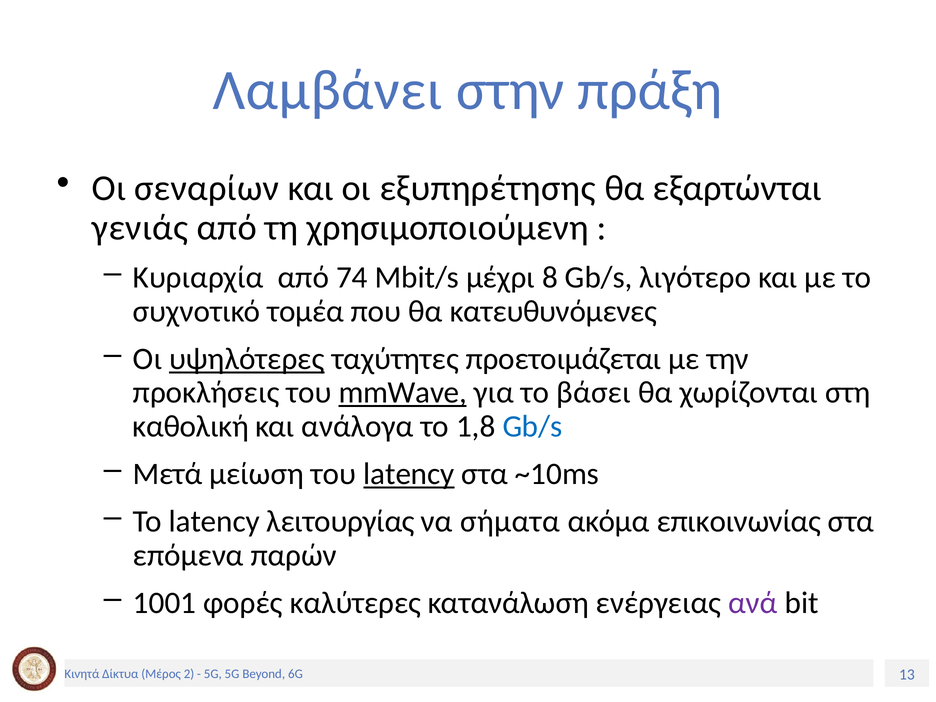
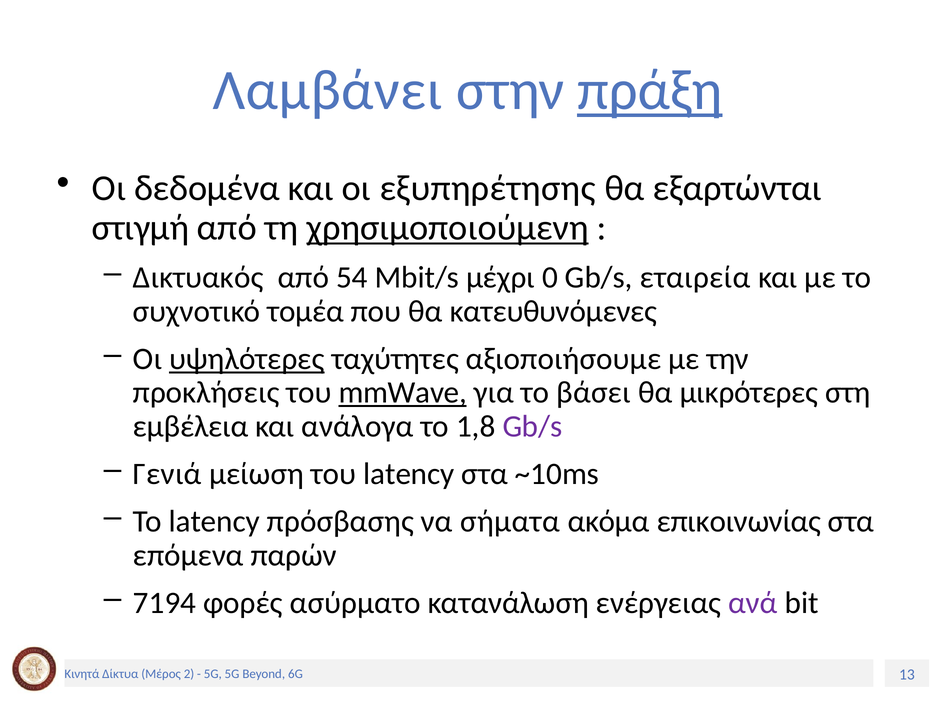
πράξη underline: none -> present (650, 91)
σεναρίων: σεναρίων -> δεδομένα (207, 188)
γενιάς: γενιάς -> στιγμή (140, 228)
χρησιμοποιούμενη underline: none -> present (448, 228)
Κυριαρχία: Κυριαρχία -> Δικτυακός (198, 278)
74: 74 -> 54 (352, 278)
8: 8 -> 0 (550, 278)
λιγότερο: λιγότερο -> εταιρεία (695, 278)
προετοιμάζεται: προετοιμάζεται -> αξιοποιήσουμε (564, 359)
χωρίζονται: χωρίζονται -> μικρότερες (749, 393)
καθολική: καθολική -> εμβέλεια (191, 426)
Gb/s colour: blue -> purple (532, 426)
Μετά: Μετά -> Γενιά (167, 474)
latency underline: present -> none (409, 474)
λειτουργίας: λειτουργίας -> πρόσβασης (340, 522)
1001: 1001 -> 7194 (165, 603)
καλύτερες: καλύτερες -> ασύρματο (355, 603)
